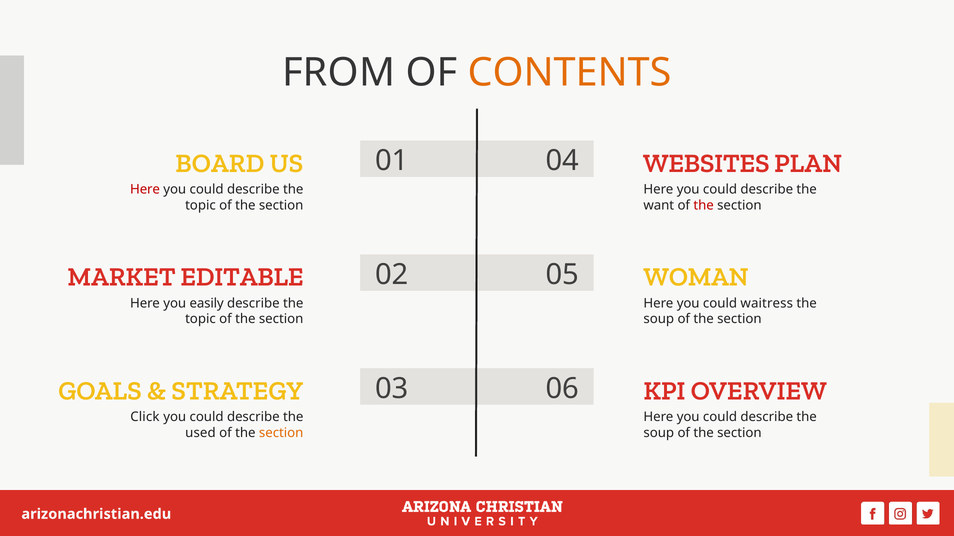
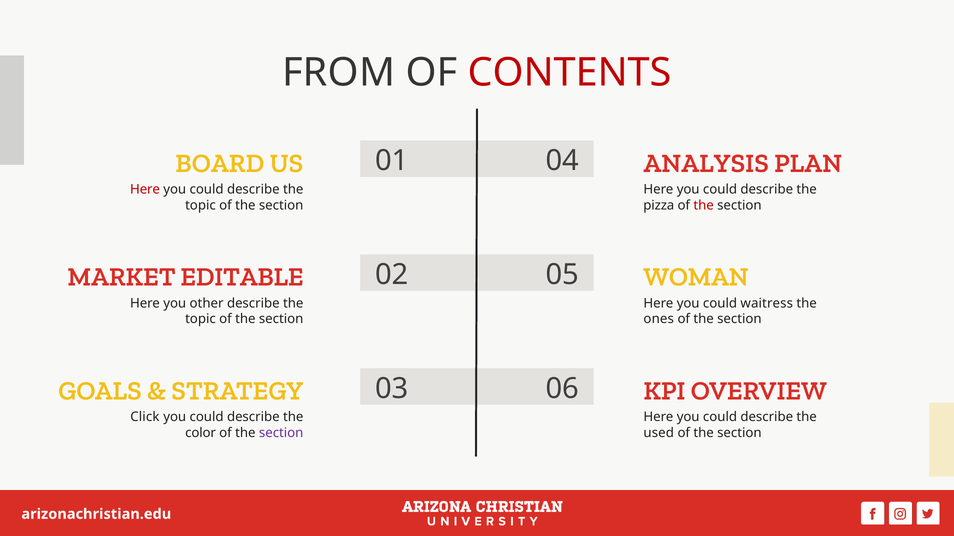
CONTENTS colour: orange -> red (570, 73)
WEBSITES: WEBSITES -> ANALYSIS (706, 163)
want: want -> pizza (659, 206)
easily: easily -> other (207, 304)
soup: soup -> ones (659, 319)
used: used -> color (201, 433)
section colour: orange -> purple (281, 433)
soup: soup -> used (659, 433)
